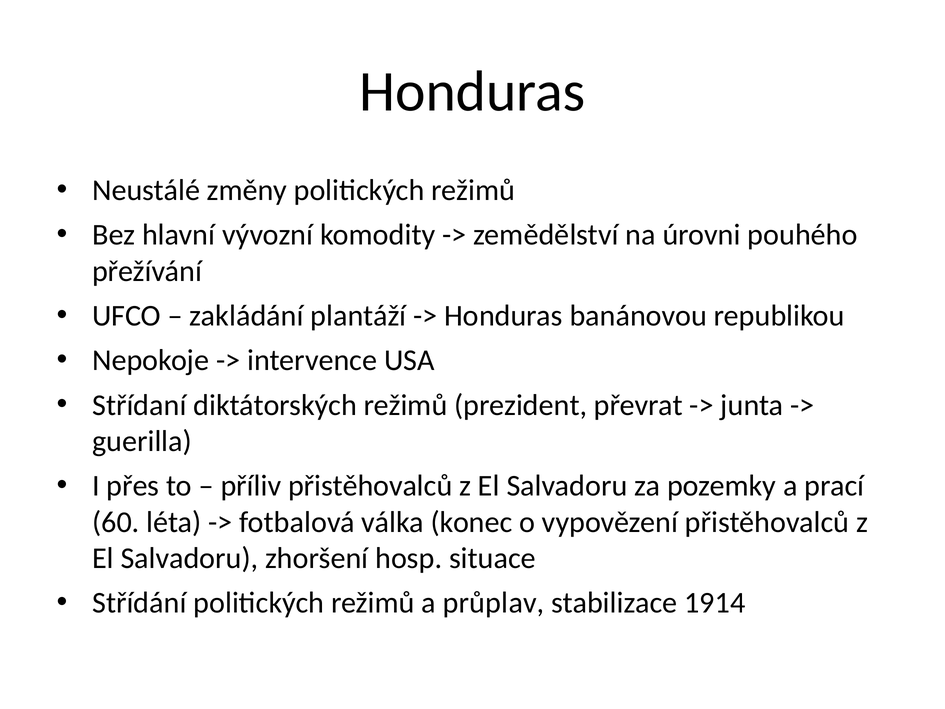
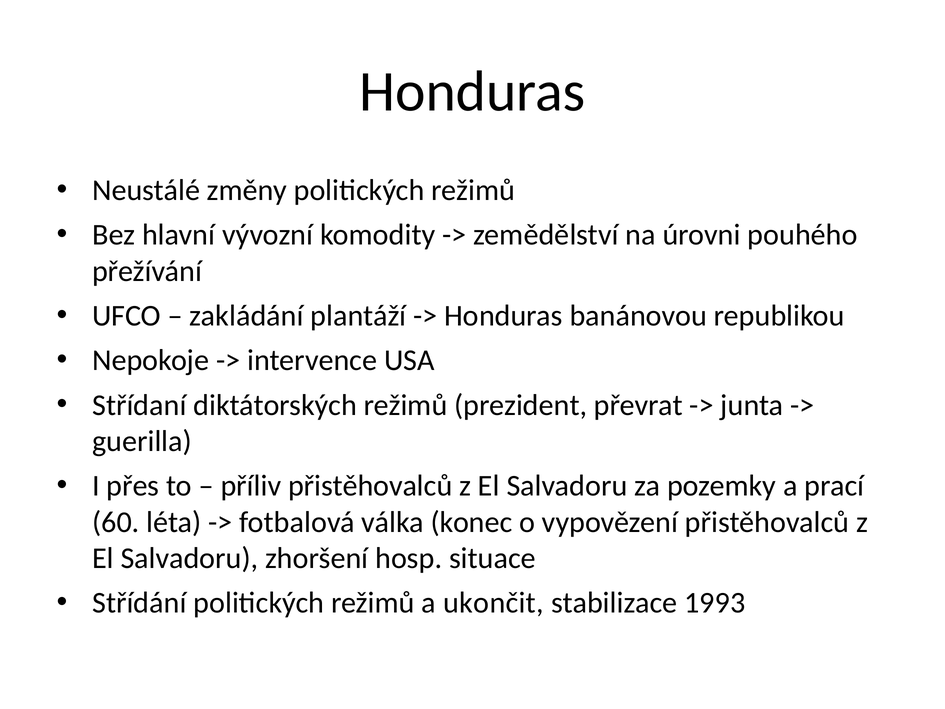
průplav: průplav -> ukončit (494, 603)
1914: 1914 -> 1993 (715, 603)
